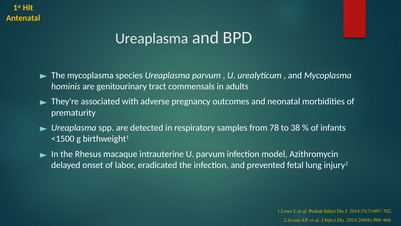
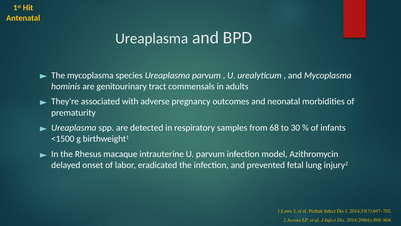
78: 78 -> 68 (274, 128)
38: 38 -> 30 (295, 128)
